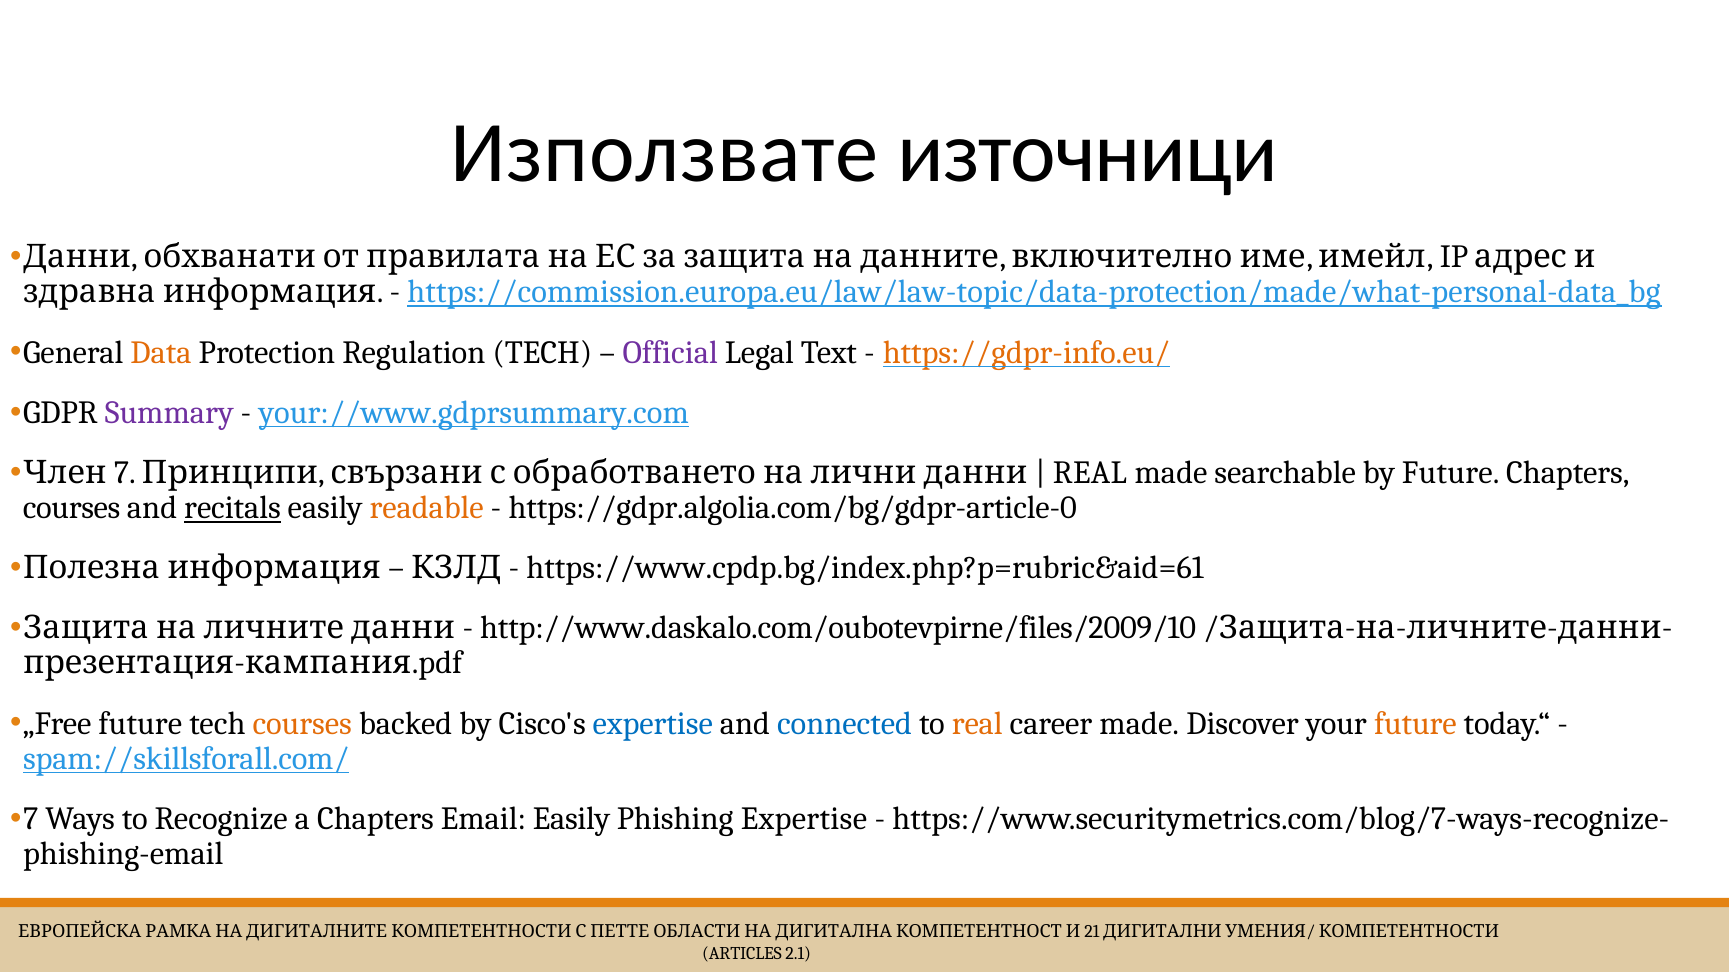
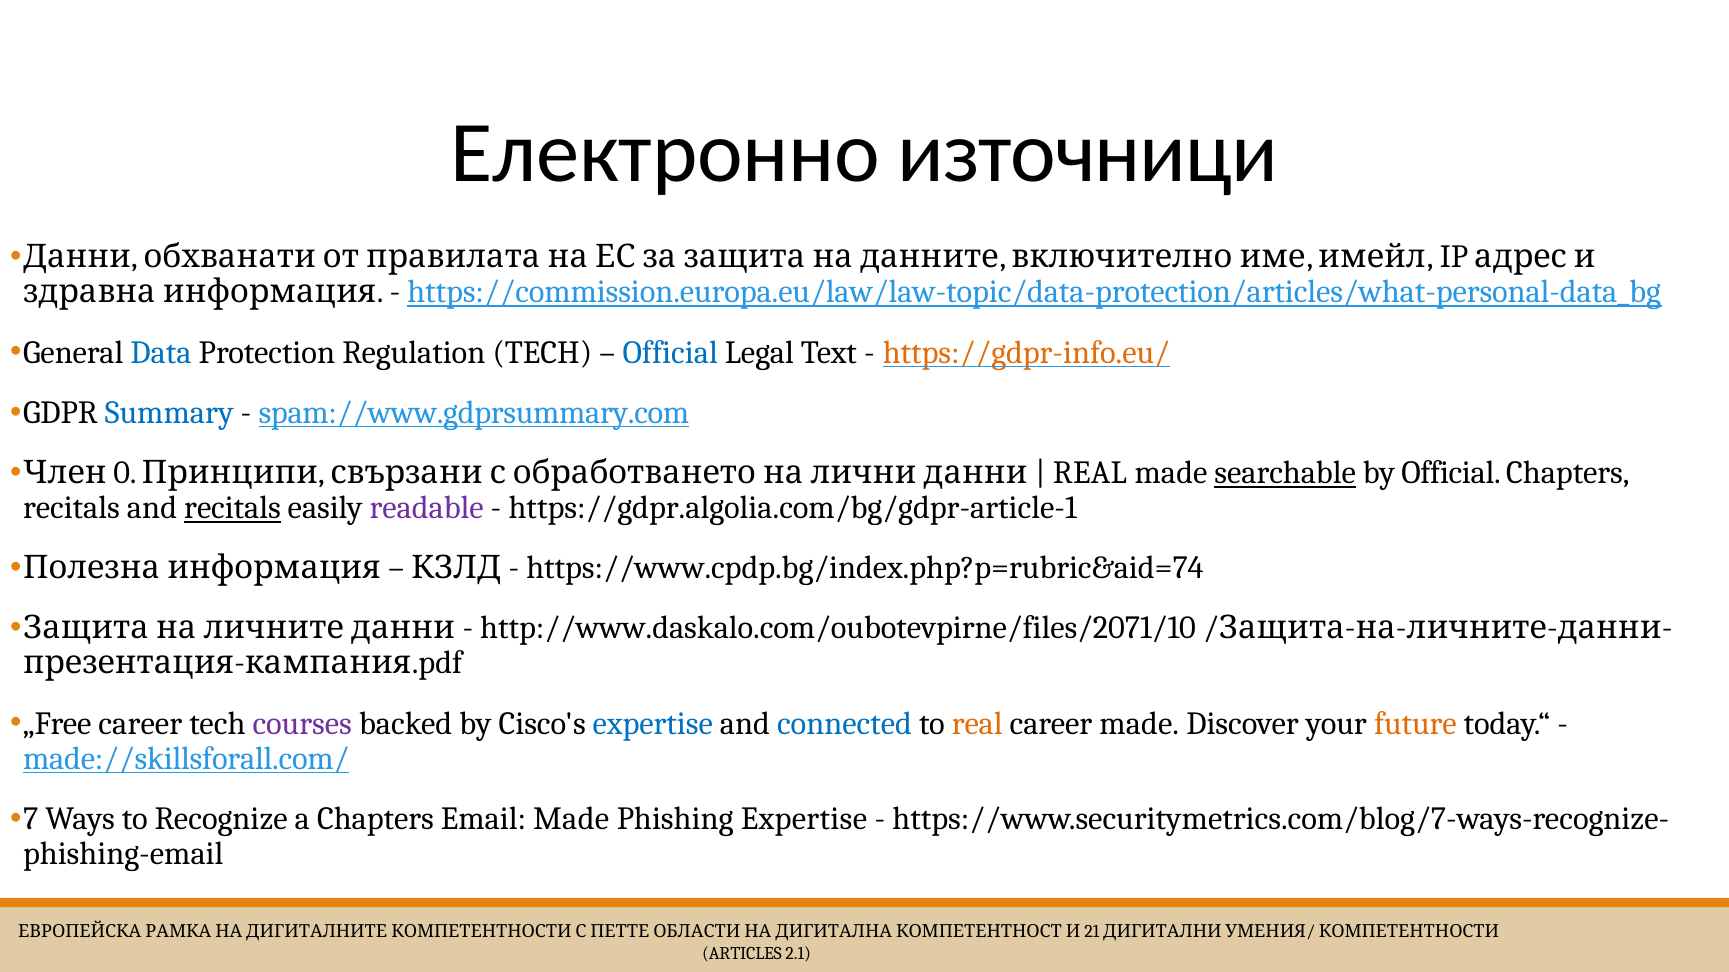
Използвате: Използвате -> Електронно (665, 153)
https://commission.europa.eu/law/law-topic/data-protection/made/what-personal-data_bg: https://commission.europa.eu/law/law-topic/data-protection/made/what-personal-data_bg -> https://commission.europa.eu/law/law-topic/data-protection/articles/what-personal-data_bg (1034, 292)
Data colour: orange -> blue (161, 353)
Official colour: purple -> blue (670, 353)
Summary colour: purple -> blue (169, 413)
your://www.gdprsummary.com: your://www.gdprsummary.com -> spam://www.gdprsummary.com (474, 413)
7: 7 -> 0 (125, 473)
searchable underline: none -> present (1285, 473)
by Future: Future -> Official (1451, 473)
courses: courses -> recitals (71, 508)
readable colour: orange -> purple (427, 508)
https://gdpr.algolia.com/bg/gdpr-article-0: https://gdpr.algolia.com/bg/gdpr-article-0 -> https://gdpr.algolia.com/bg/gdpr-article-1 (793, 508)
https://www.cpdp.bg/index.php?p=rubric&aid=61: https://www.cpdp.bg/index.php?p=rubric&aid=61 -> https://www.cpdp.bg/index.php?p=rubric&aid=74 (865, 568)
http://www.daskalo.com/oubotevpirne/files/2009/10: http://www.daskalo.com/oubotevpirne/files/2009/10 -> http://www.daskalo.com/oubotevpirne/files/2071/10 (838, 629)
future: future -> career (140, 724)
courses colour: orange -> purple (302, 724)
spam://skillsforall.com/: spam://skillsforall.com/ -> made://skillsforall.com/ (186, 759)
Email Easily: Easily -> Made (571, 819)
